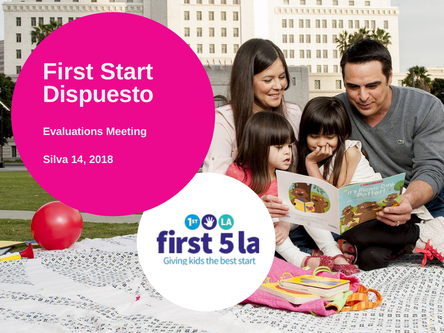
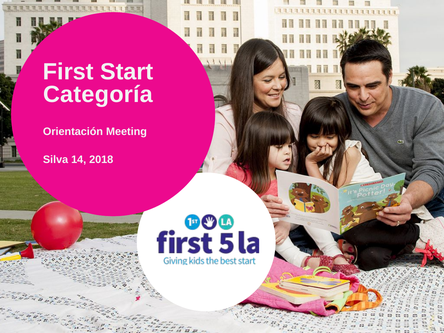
Dispuesto: Dispuesto -> Categoría (98, 94)
Evaluations: Evaluations -> Orientación (73, 131)
